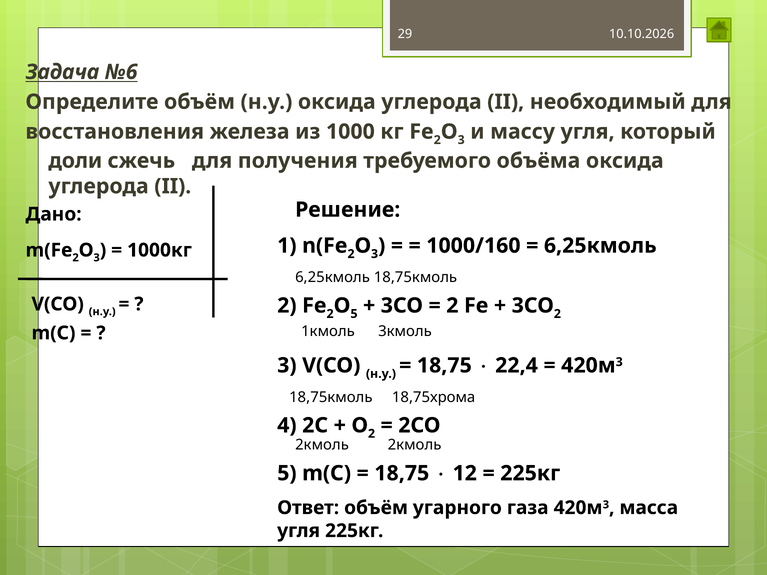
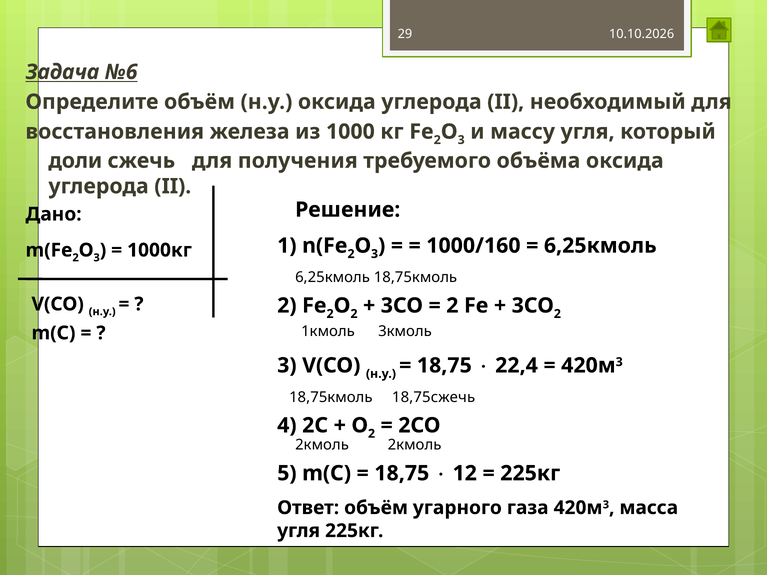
5: 5 -> 2 (354, 314)
18,75хрома: 18,75хрома -> 18,75сжечь (434, 397)
